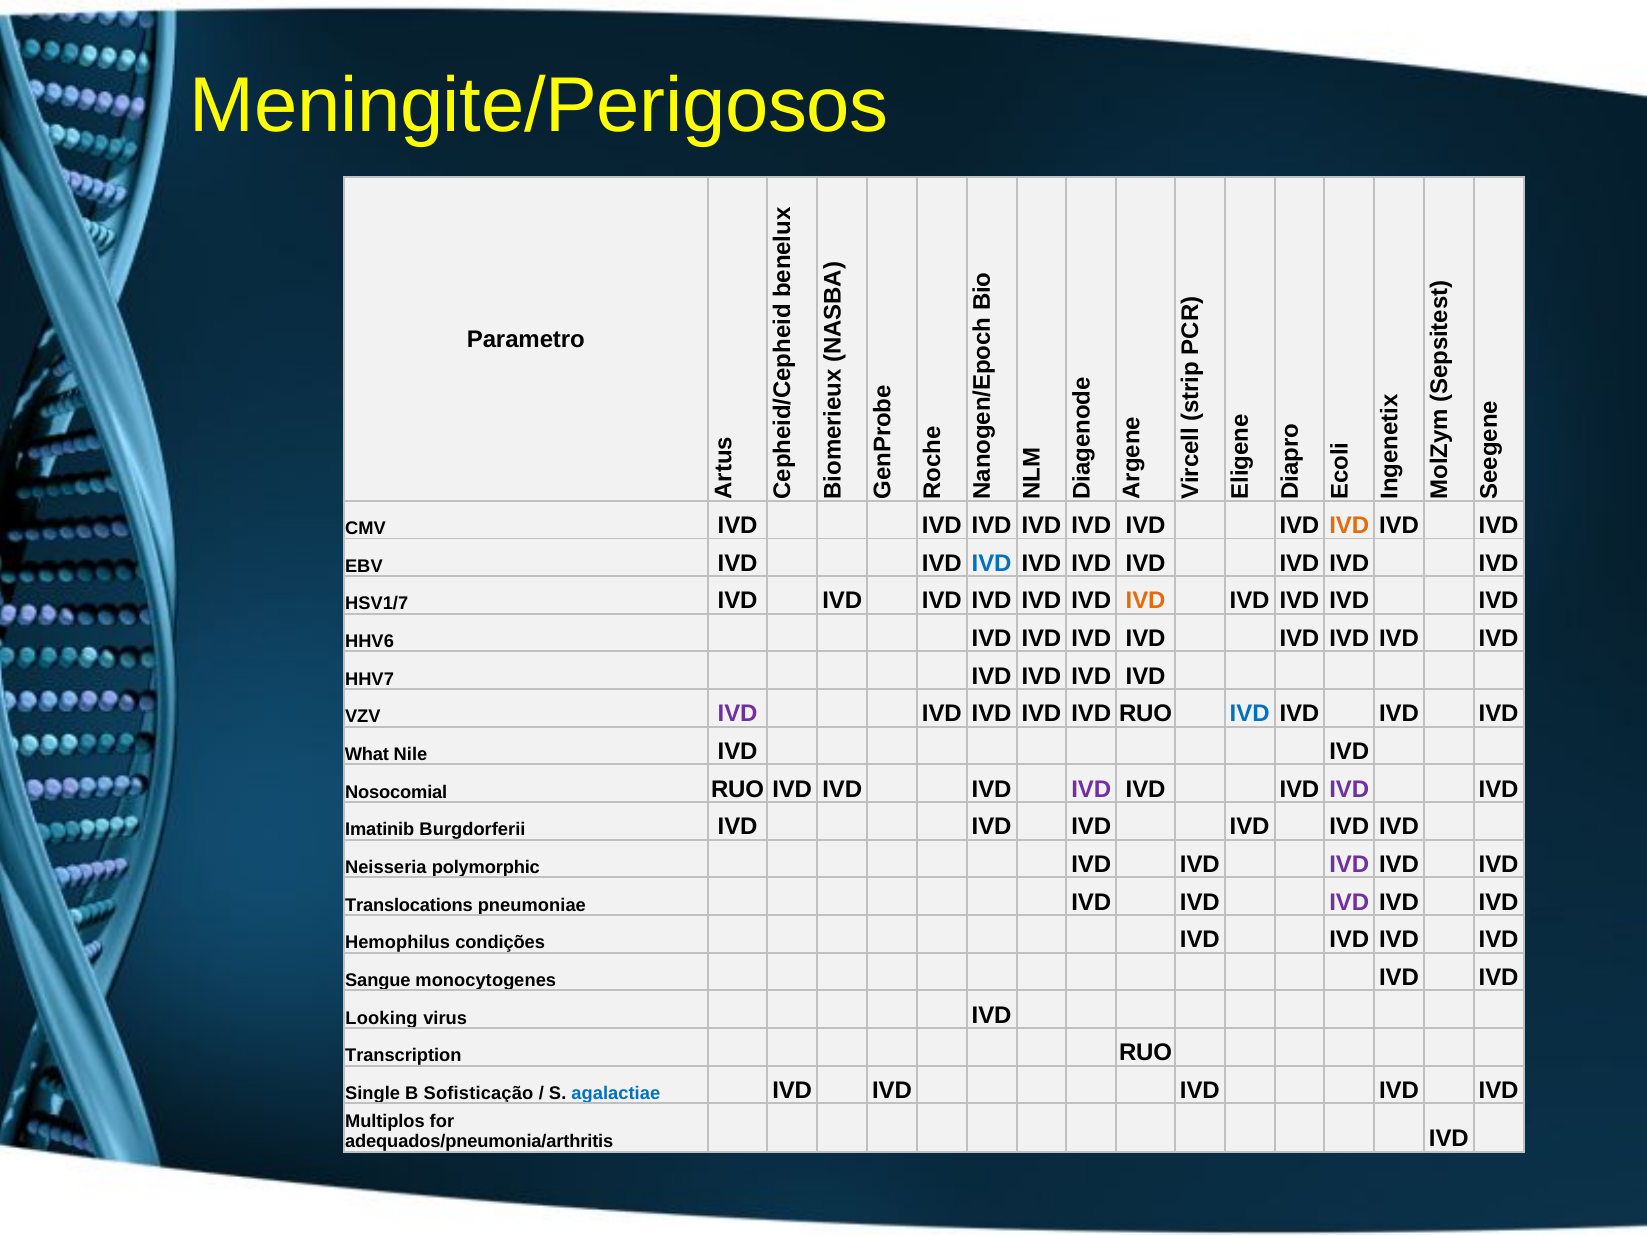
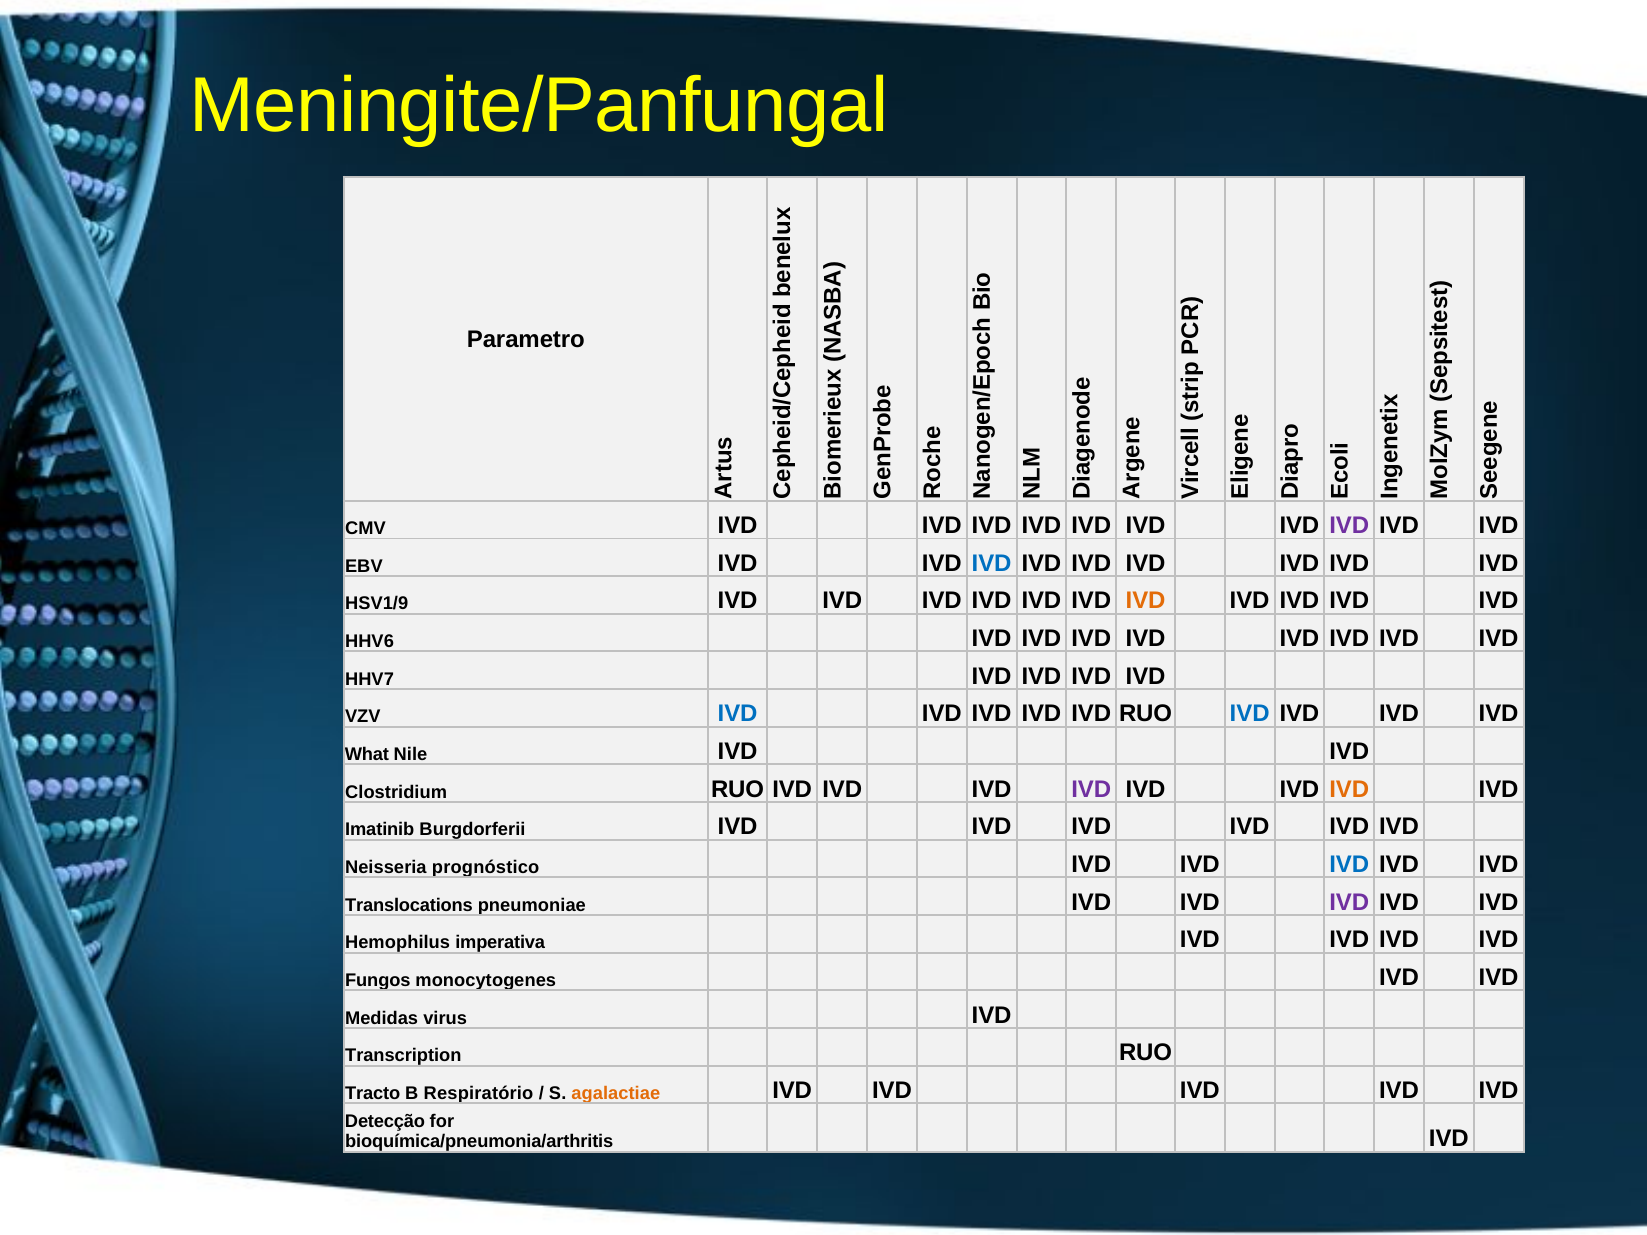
Meningite/Perigosos: Meningite/Perigosos -> Meningite/Panfungal (539, 106)
IVD colour: orange -> purple (1349, 526)
HSV1/7: HSV1/7 -> HSV1/9 (377, 604)
IVD colour: purple -> blue (738, 714)
Nosocomial: Nosocomial -> Clostridium (396, 792)
IVD colour: purple -> orange (1349, 789)
polymorphic: polymorphic -> prognóstico (486, 868)
IVD colour: purple -> blue (1349, 865)
condições: condições -> imperativa (500, 943)
Sangue: Sangue -> Fungos (378, 981)
Looking: Looking -> Medidas (382, 1018)
Single: Single -> Tracto (373, 1094)
Sofisticação: Sofisticação -> Respiratório (479, 1094)
agalactiae colour: blue -> orange (616, 1094)
Multiplos: Multiplos -> Detecção (385, 1121)
adequados/pneumonia/arthritis: adequados/pneumonia/arthritis -> bioquímica/pneumonia/arthritis (479, 1142)
